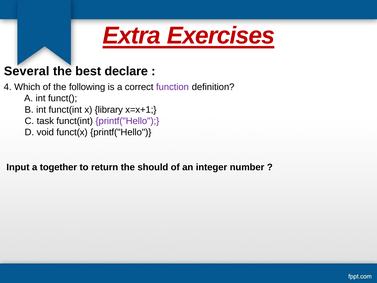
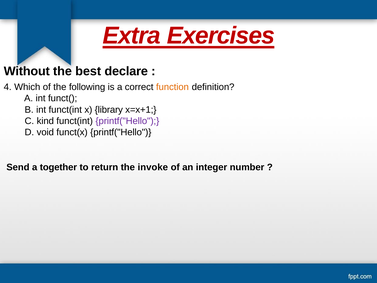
Several: Several -> Without (27, 71)
function colour: purple -> orange (172, 87)
task: task -> kind (45, 121)
Input: Input -> Send (18, 167)
should: should -> invoke (153, 167)
